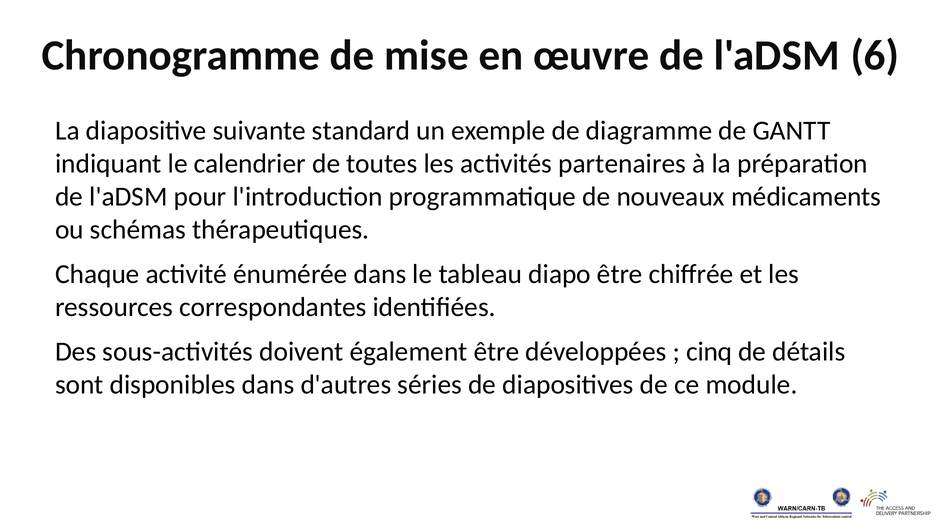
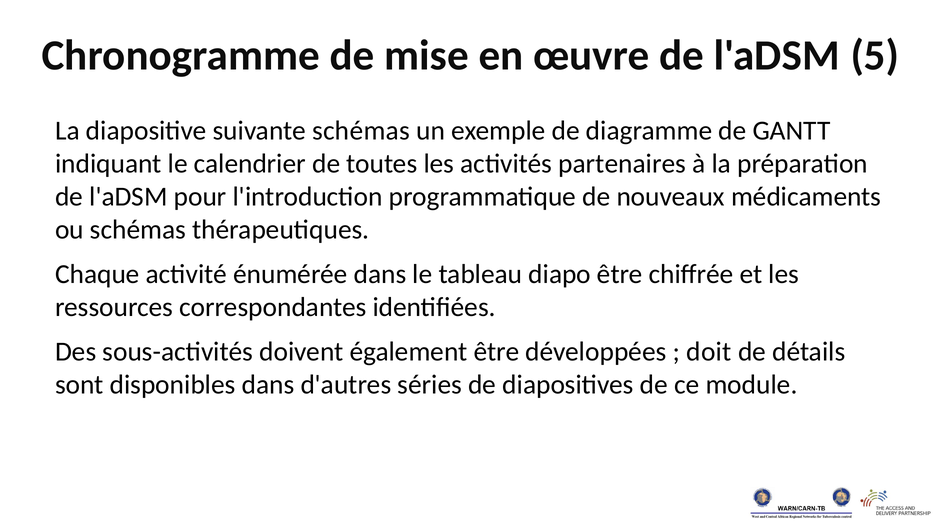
6: 6 -> 5 (875, 56)
suivante standard: standard -> schémas (361, 131)
cinq: cinq -> doit (709, 352)
